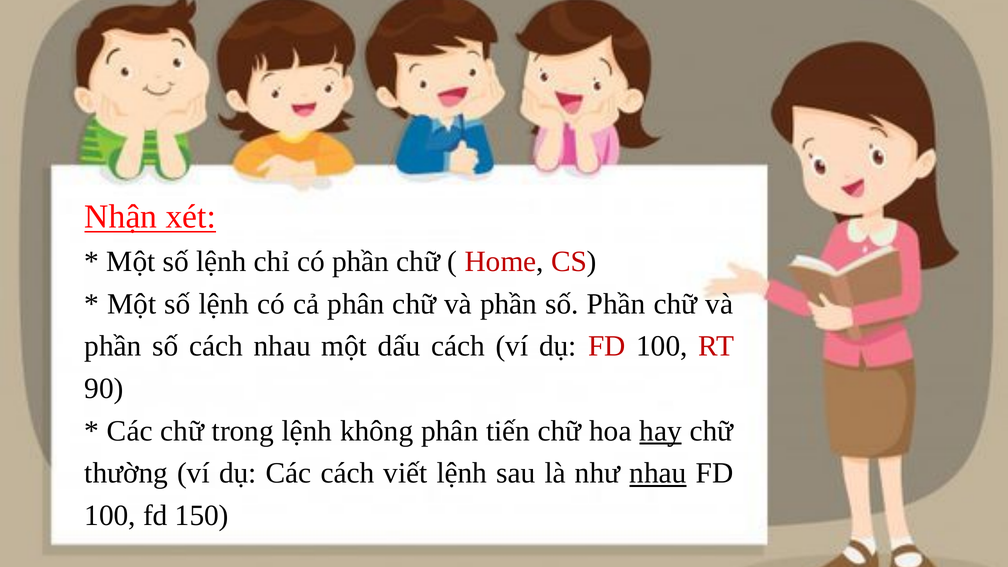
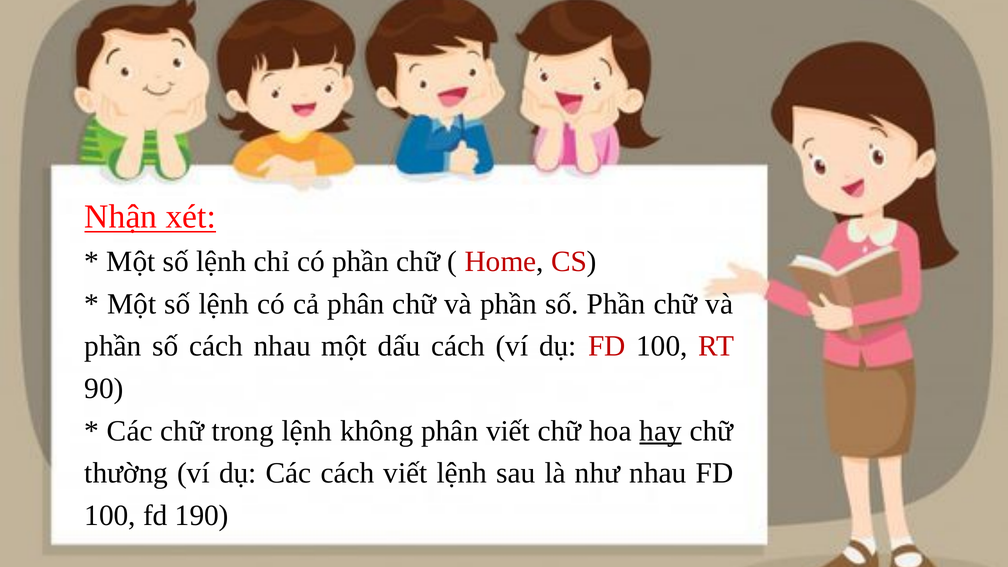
phân tiến: tiến -> viết (508, 431)
nhau underline: present -> none (658, 473)
150: 150 -> 190 (202, 516)
